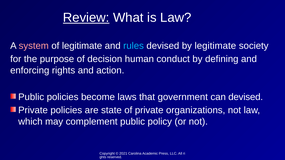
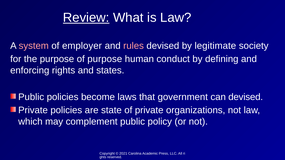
of legitimate: legitimate -> employer (82, 46)
rules colour: light blue -> pink (134, 46)
of decision: decision -> purpose (105, 59)
action: action -> states (110, 70)
